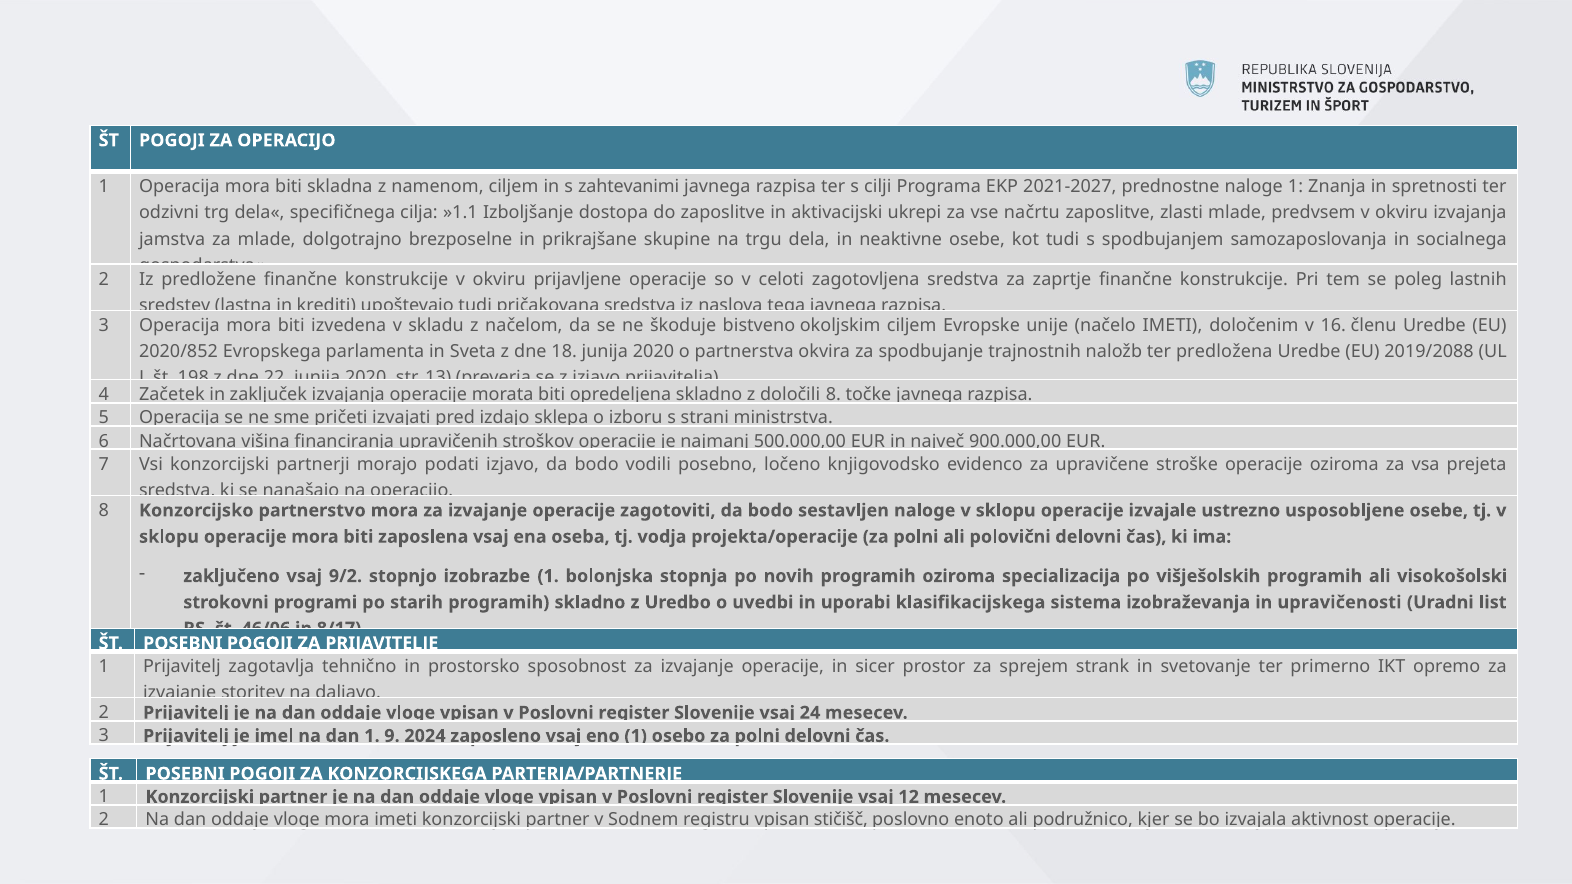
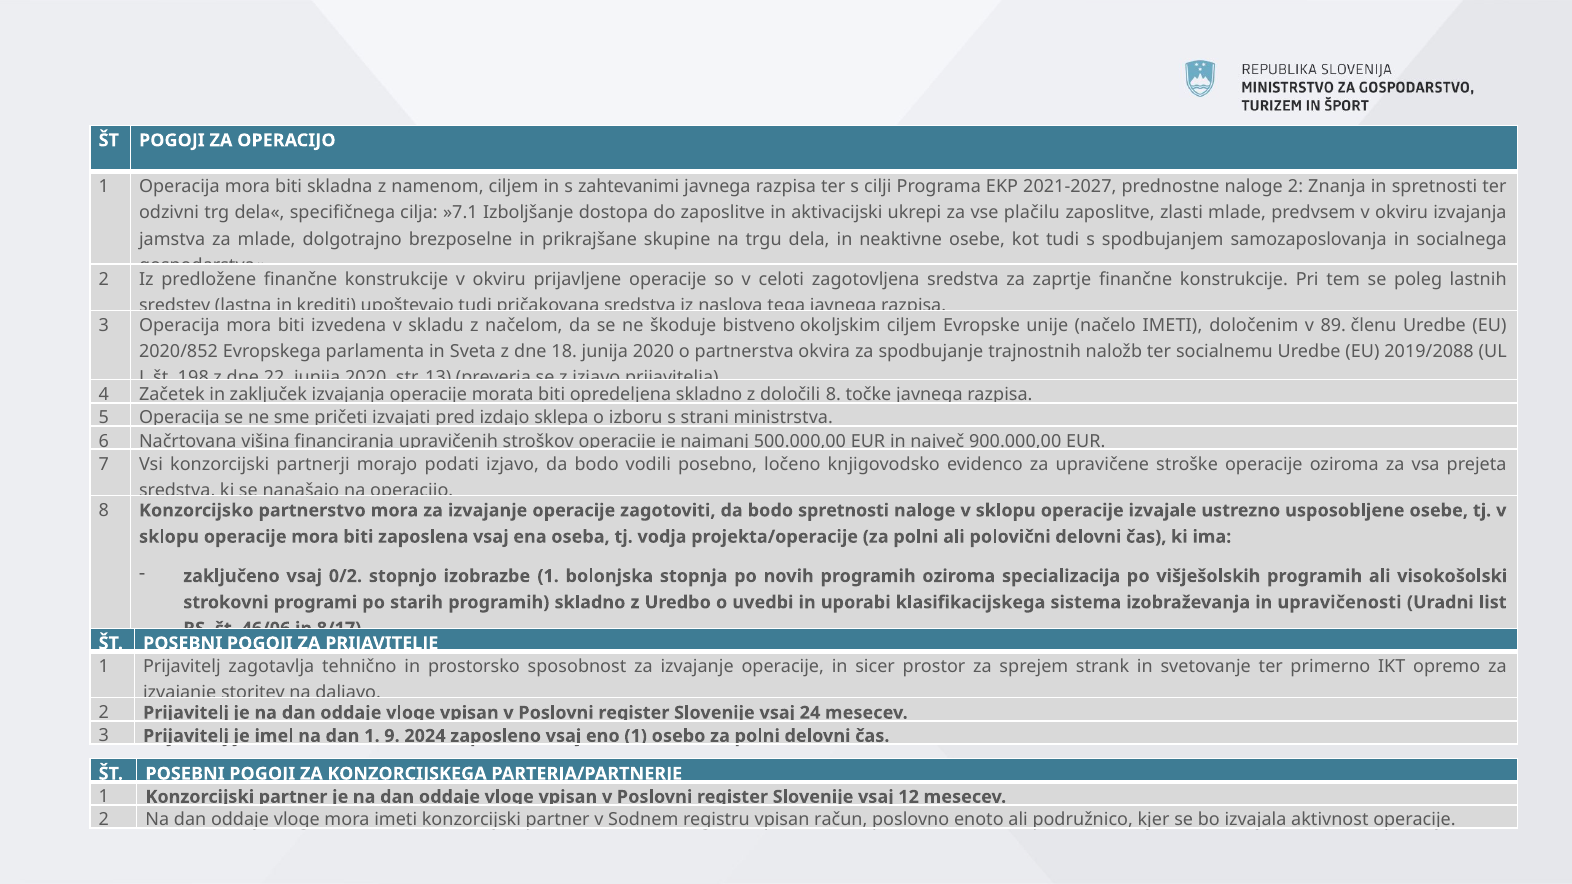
naloge 1: 1 -> 2 (1296, 187)
»1.1: »1.1 -> »7.1 (460, 213)
načrtu: načrtu -> plačilu (1032, 213)
16: 16 -> 89 (1333, 325)
predložena: predložena -> socialnemu (1224, 352)
bodo sestavljen: sestavljen -> spretnosti (844, 511)
9/2: 9/2 -> 0/2 (345, 576)
stičišč: stičišč -> račun (841, 820)
